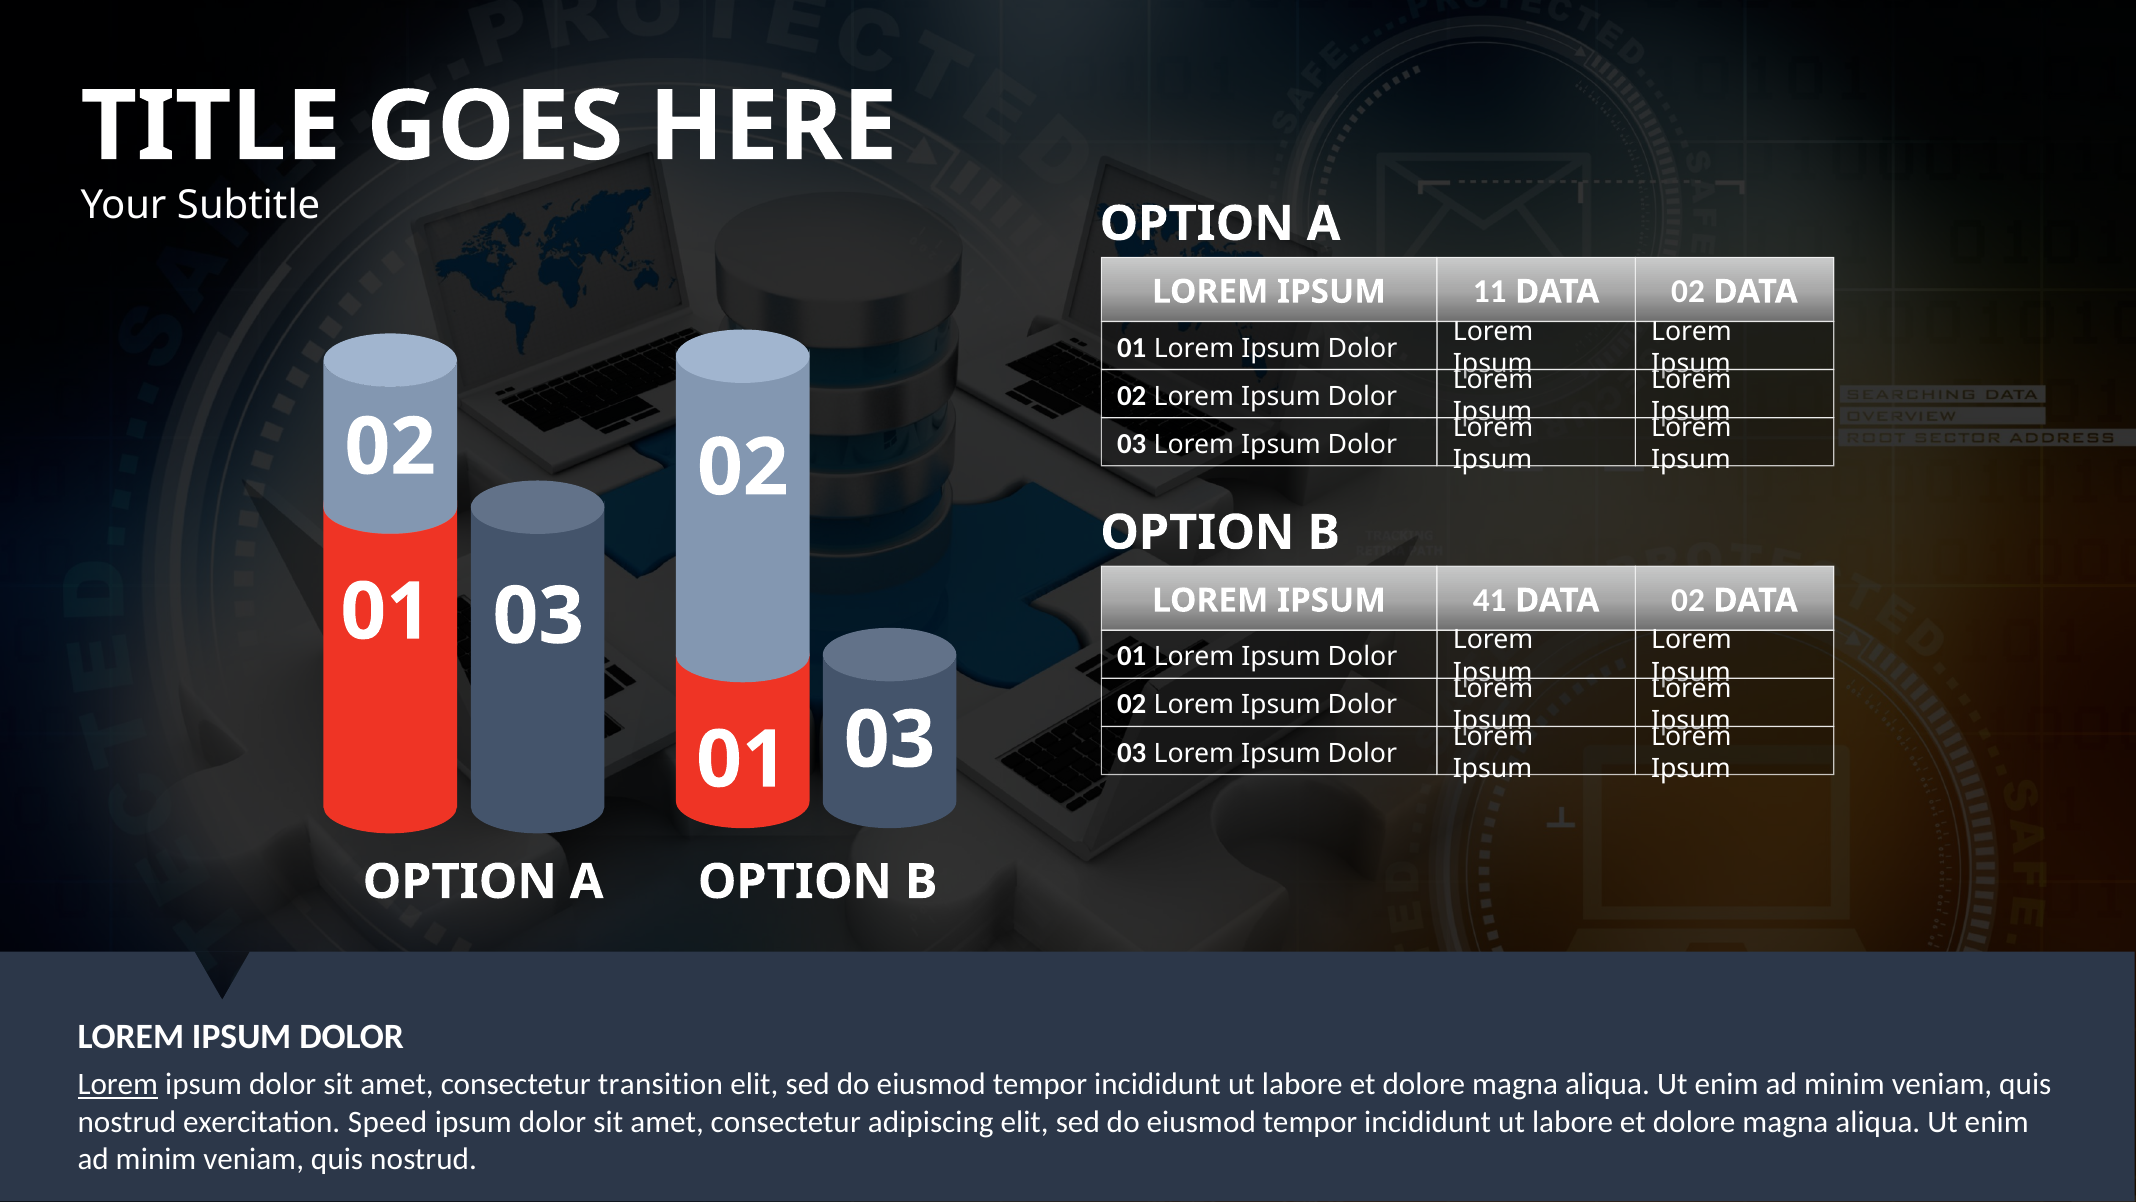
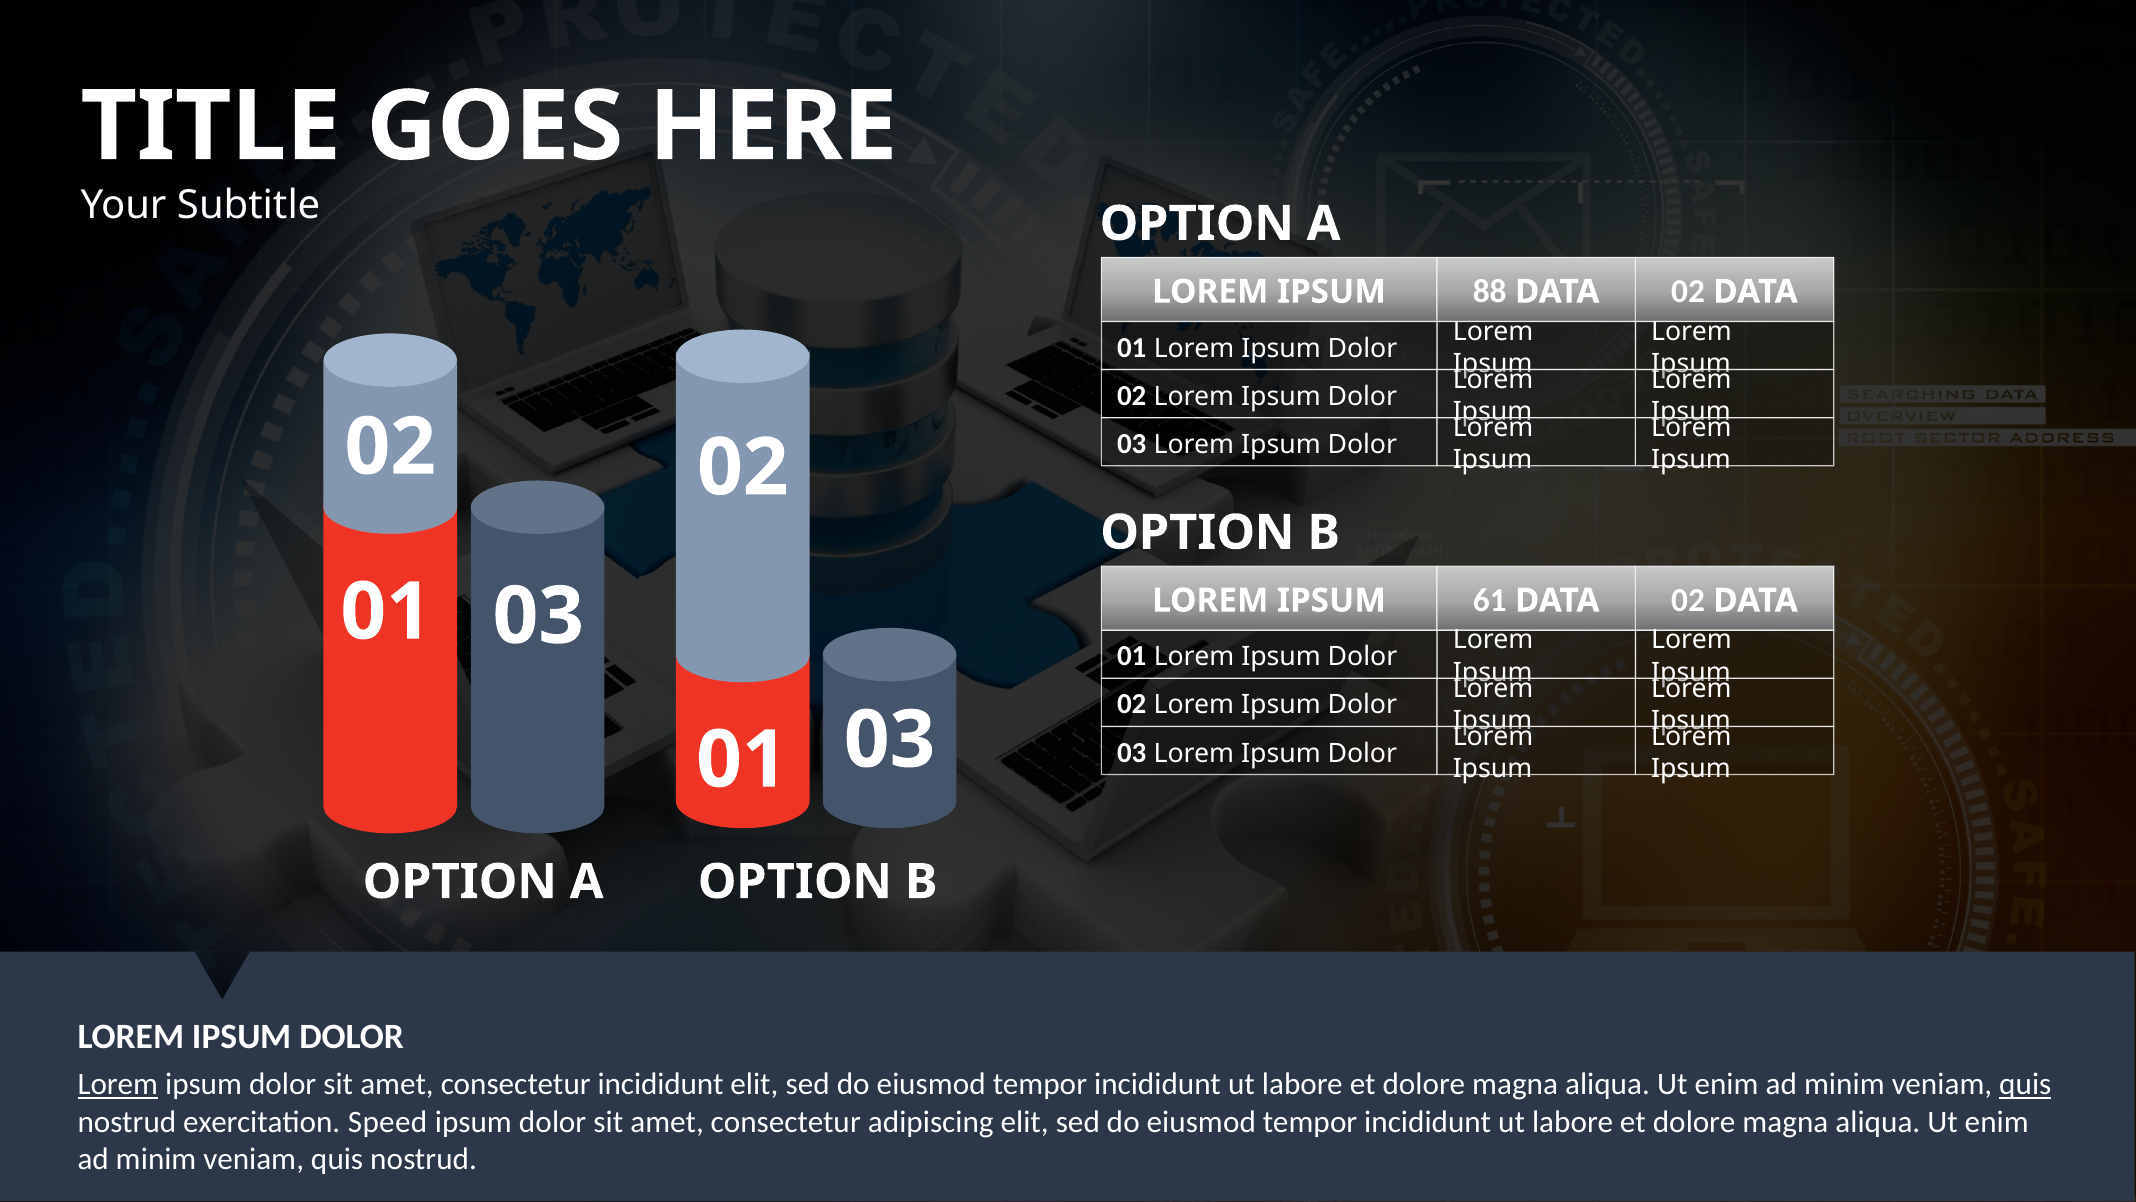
11: 11 -> 88 (1490, 292)
41: 41 -> 61 (1490, 600)
consectetur transition: transition -> incididunt (661, 1084)
quis underline: none -> present (2025, 1084)
